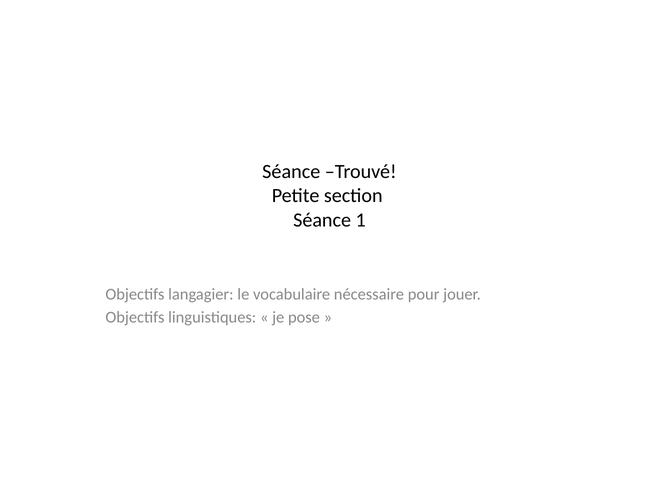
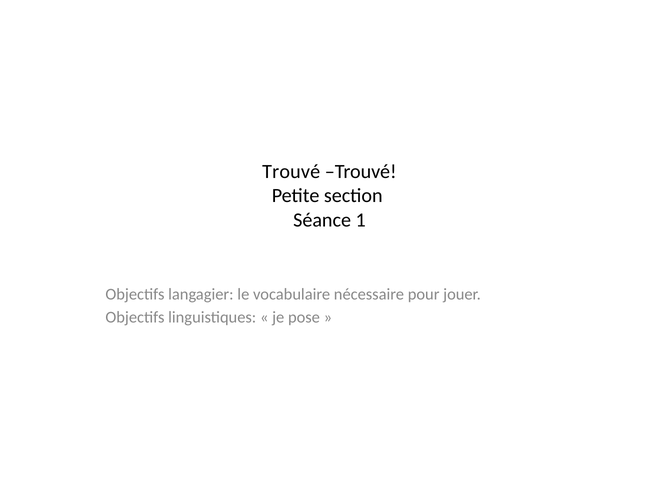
Séance: Séance -> Trouvé (291, 172)
